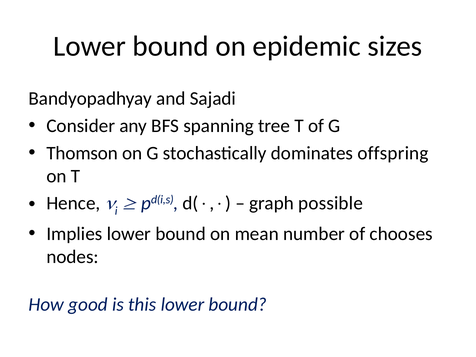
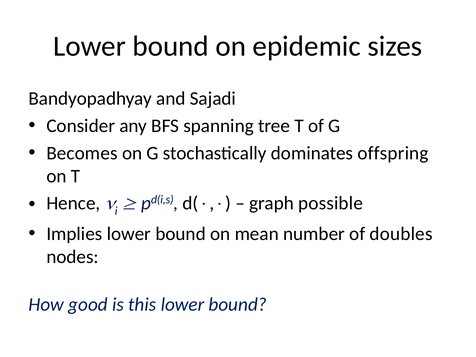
Thomson: Thomson -> Becomes (82, 153)
chooses: chooses -> doubles (401, 234)
